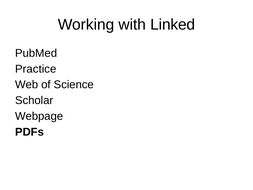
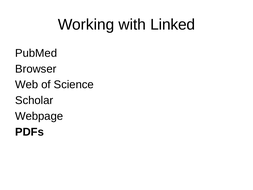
Practice: Practice -> Browser (36, 69)
